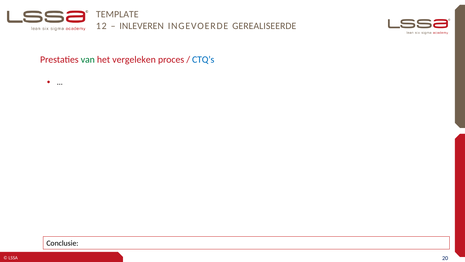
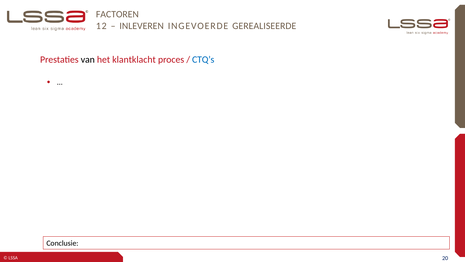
TEMPLATE: TEMPLATE -> FACTOREN (117, 14)
van colour: green -> black (88, 59)
vergeleken: vergeleken -> klantklacht (134, 59)
